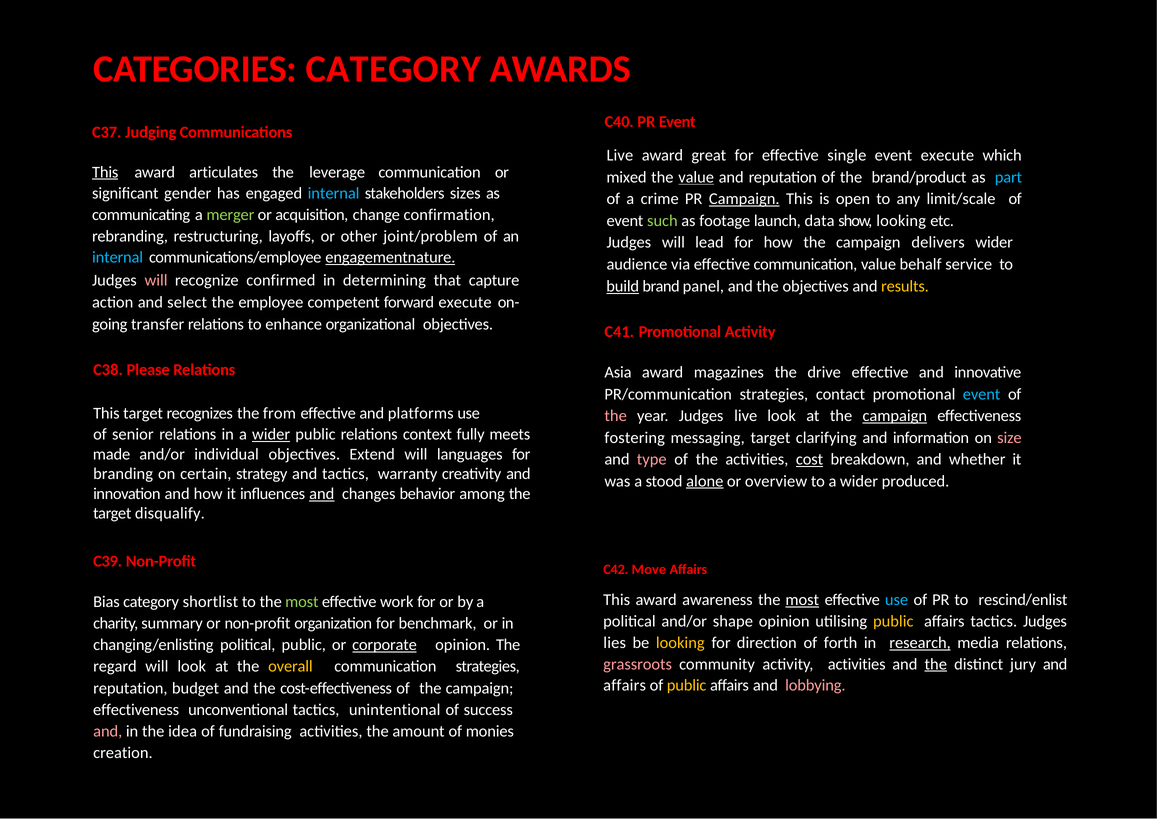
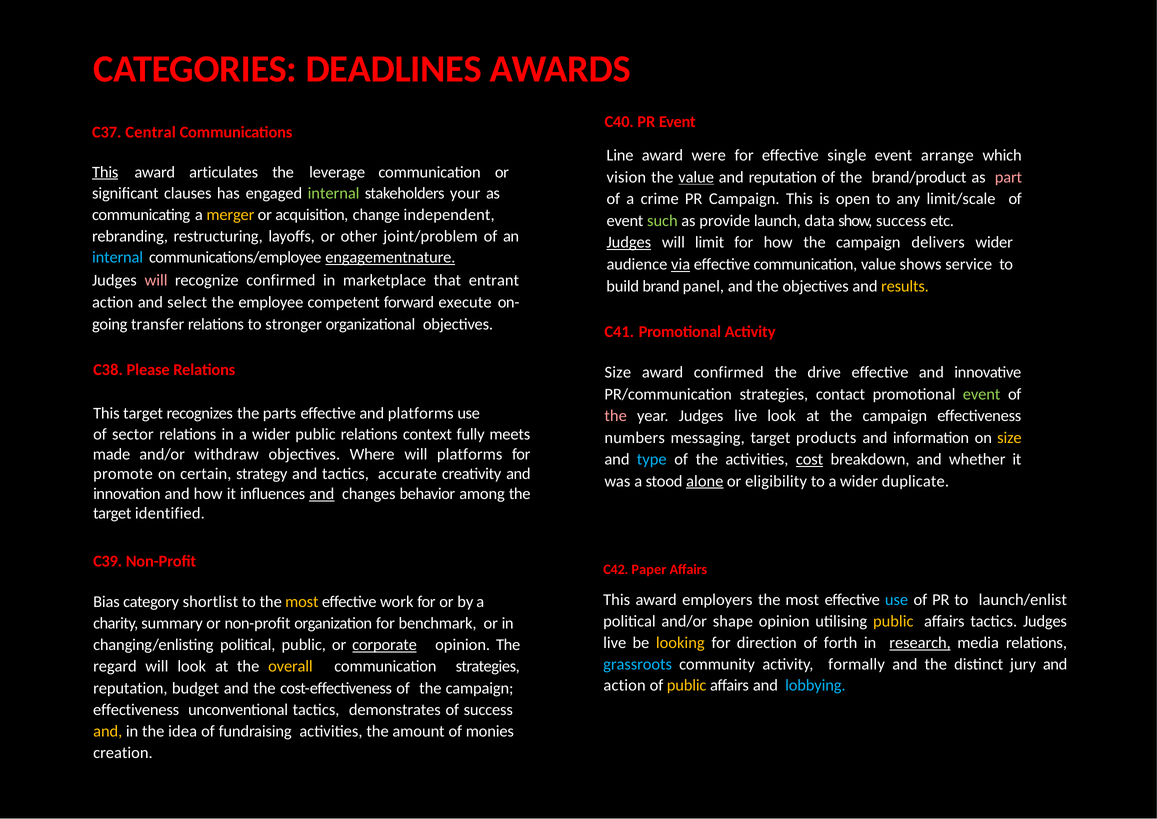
CATEGORIES CATEGORY: CATEGORY -> DEADLINES (394, 69)
Judging: Judging -> Central (151, 132)
Live: Live -> Line (620, 155)
great: great -> were (709, 155)
event execute: execute -> arrange (947, 155)
mixed: mixed -> vision (626, 177)
part colour: light blue -> pink (1008, 177)
gender: gender -> clauses (188, 193)
internal colour: light blue -> light green (334, 193)
sizes: sizes -> your (465, 193)
Campaign underline: present -> none (744, 199)
merger colour: light green -> yellow (230, 215)
confirmation: confirmation -> independent (449, 215)
footage: footage -> provide (725, 221)
show looking: looking -> success (901, 221)
Judges underline: none -> present (629, 242)
lead: lead -> limit (710, 242)
via underline: none -> present (681, 264)
behalf: behalf -> shows (921, 264)
determining: determining -> marketplace (384, 280)
capture: capture -> entrant (494, 280)
build underline: present -> none (623, 286)
enhance: enhance -> stronger (294, 324)
Asia: Asia -> Size (618, 372)
award magazines: magazines -> confirmed (729, 372)
event colour: light blue -> light green (982, 394)
from: from -> parts (280, 413)
campaign underline: present -> none (895, 416)
senior: senior -> sector (133, 434)
wider underline: present -> none (271, 434)
fostering: fostering -> numbers (635, 438)
clarifying: clarifying -> products (826, 438)
size colour: pink -> yellow (1009, 438)
individual: individual -> withdraw (226, 454)
Extend: Extend -> Where (372, 454)
will languages: languages -> platforms (470, 454)
type colour: pink -> light blue (652, 459)
branding: branding -> promote (123, 474)
warranty: warranty -> accurate (407, 474)
overview: overview -> eligibility (776, 481)
produced: produced -> duplicate (915, 481)
disqualify: disqualify -> identified (170, 513)
Move: Move -> Paper (649, 570)
awareness: awareness -> employers (717, 600)
most underline: present -> none (802, 600)
rescind/enlist: rescind/enlist -> launch/enlist (1023, 600)
most colour: light green -> yellow (302, 602)
lies: lies -> live (615, 643)
grassroots colour: pink -> light blue (638, 664)
activity activities: activities -> formally (857, 664)
the underline: present -> none (936, 664)
affairs: affairs -> action (625, 685)
lobbying colour: pink -> light blue (815, 685)
unintentional: unintentional -> demonstrates (395, 710)
and colour: pink -> yellow (108, 731)
